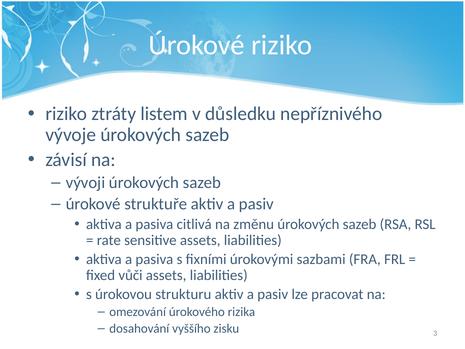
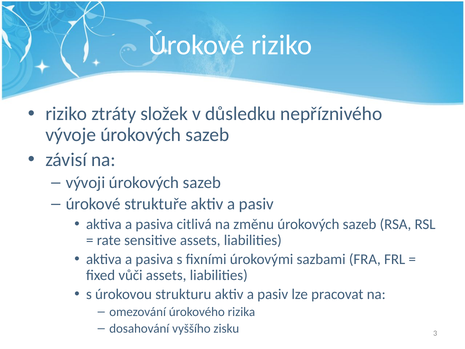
listem: listem -> složek (164, 114)
